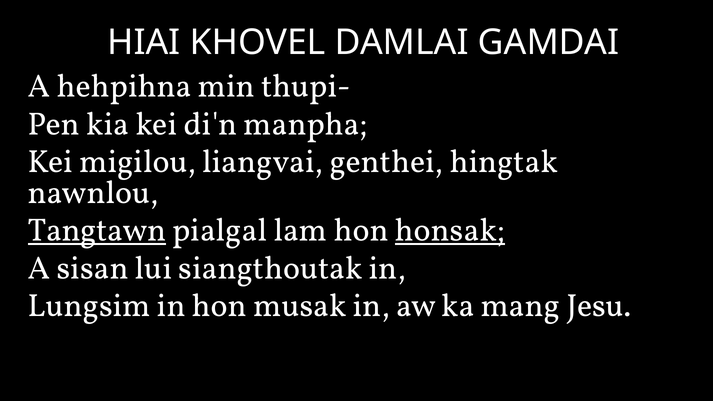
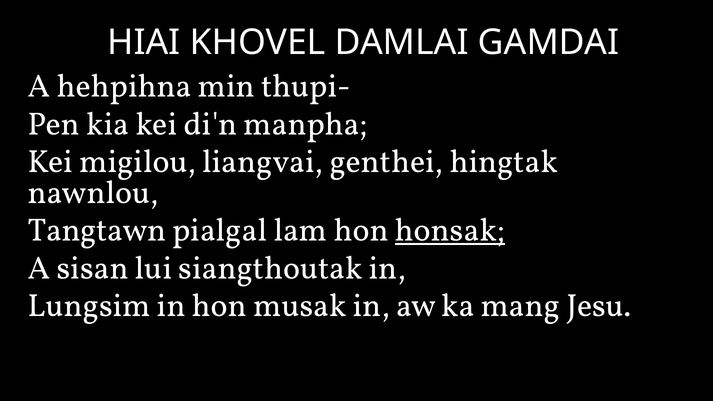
Tangtawn underline: present -> none (97, 230)
